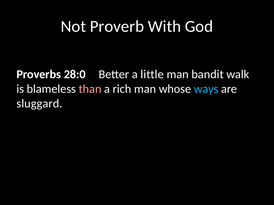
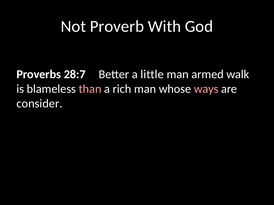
28:0: 28:0 -> 28:7 (75, 75)
bandit: bandit -> armed (208, 75)
ways colour: light blue -> pink (206, 89)
sluggard: sluggard -> consider (39, 104)
